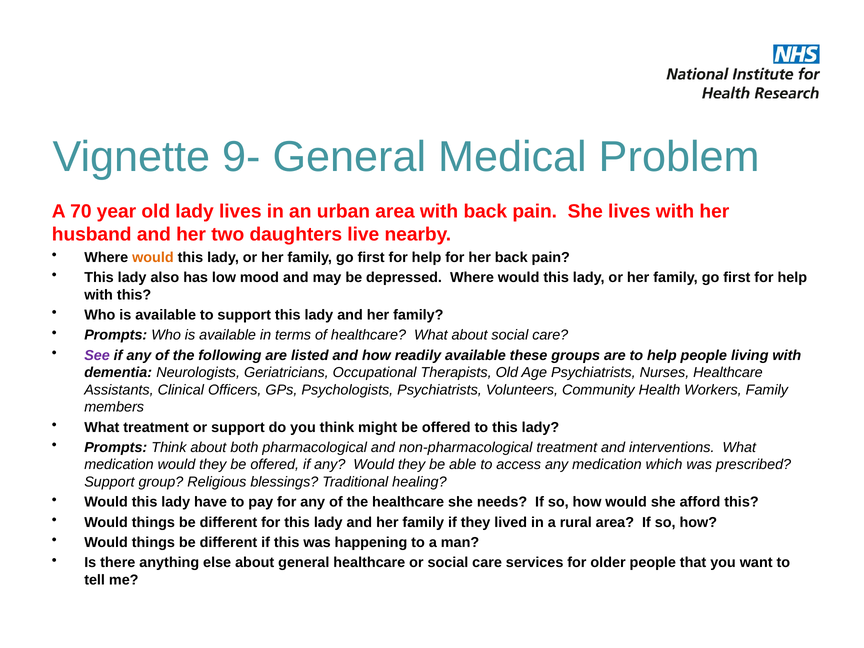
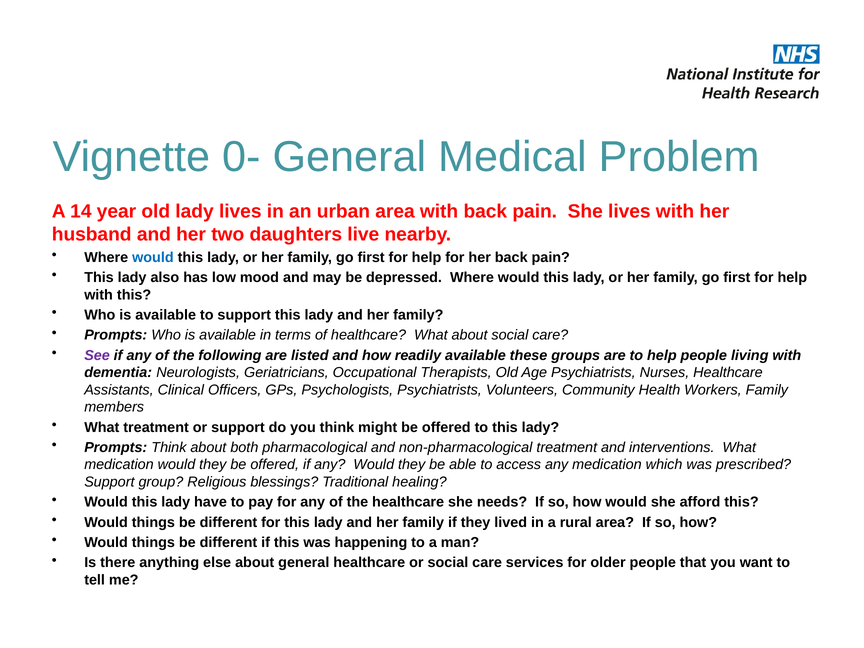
9-: 9- -> 0- (241, 157)
70: 70 -> 14 (81, 212)
would colour: orange -> blue (153, 257)
